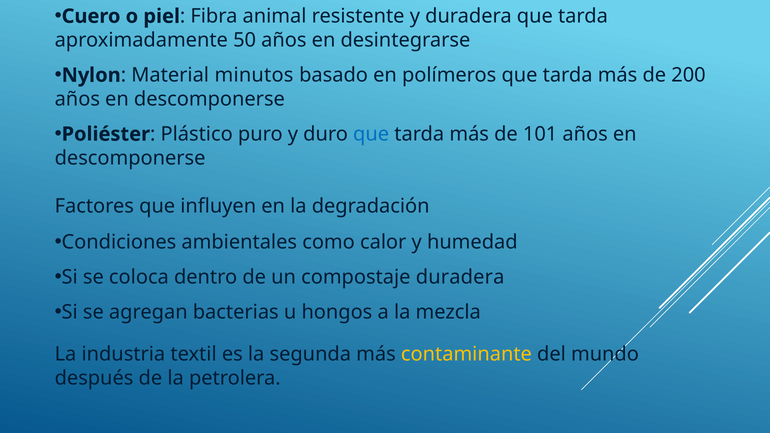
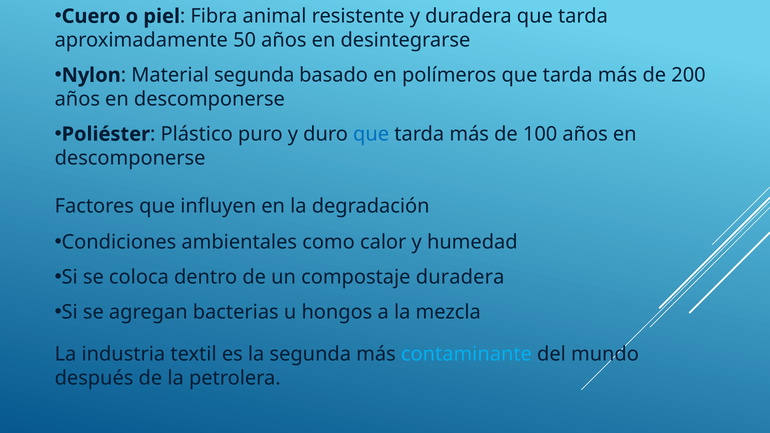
Material minutos: minutos -> segunda (254, 75)
101: 101 -> 100 (540, 134)
contaminante colour: yellow -> light blue (466, 354)
